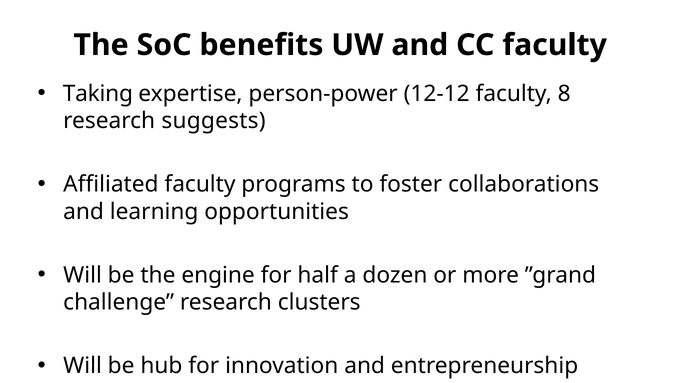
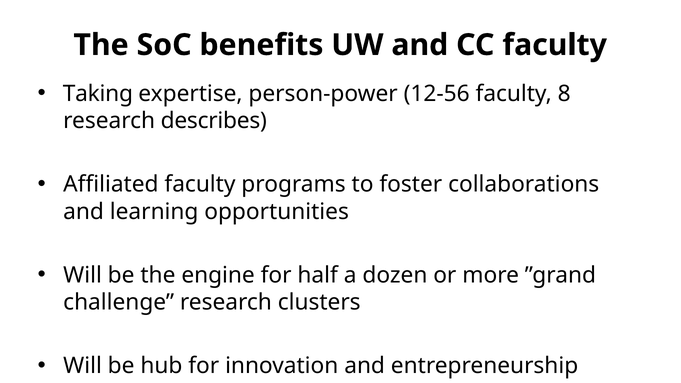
12-12: 12-12 -> 12-56 (437, 94)
suggests: suggests -> describes (214, 121)
